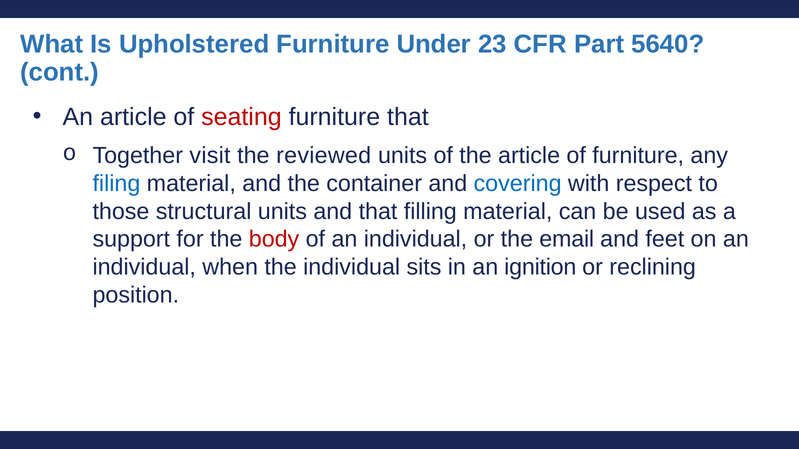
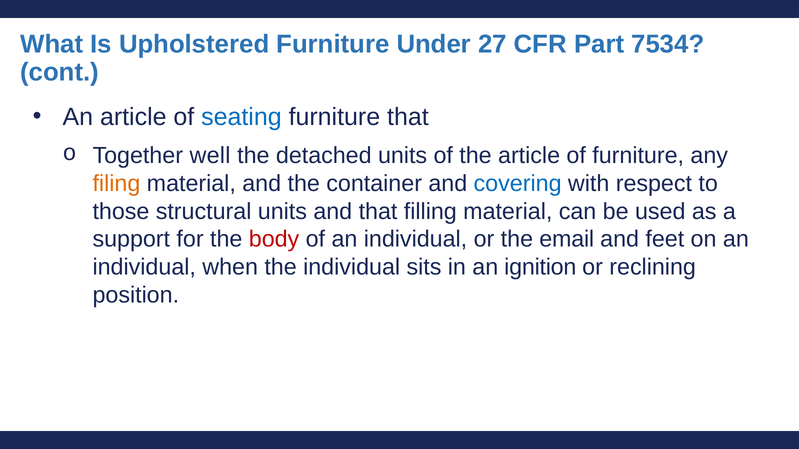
23: 23 -> 27 (492, 44)
5640: 5640 -> 7534 (668, 44)
seating colour: red -> blue (241, 117)
visit: visit -> well (210, 156)
reviewed: reviewed -> detached (324, 156)
filing colour: blue -> orange (116, 184)
